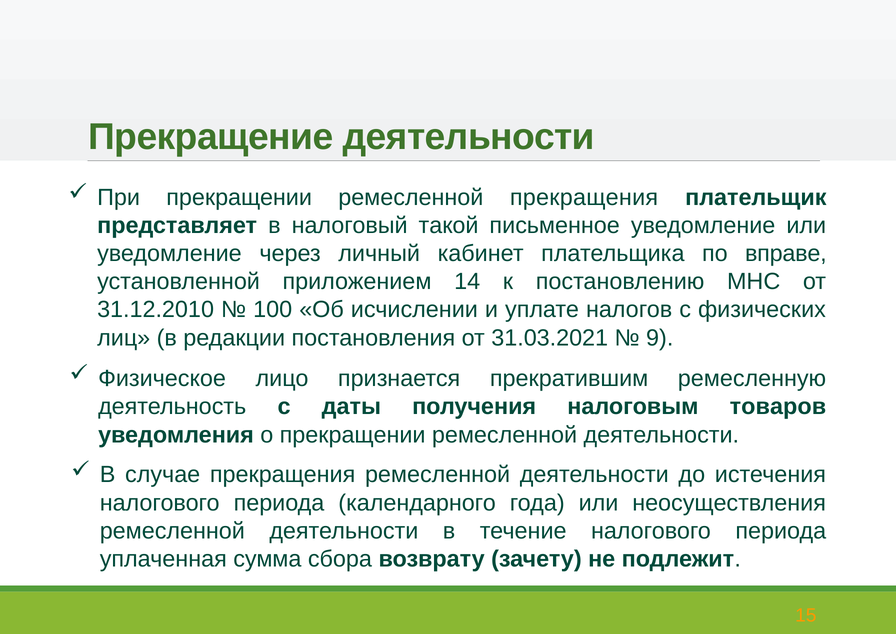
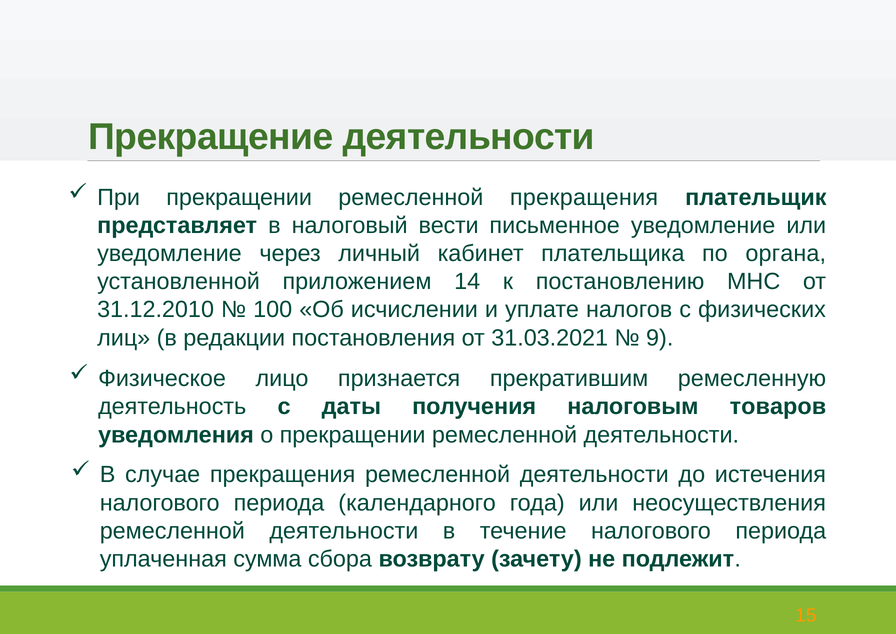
такой: такой -> вести (449, 225)
вправе: вправе -> органа (786, 253)
